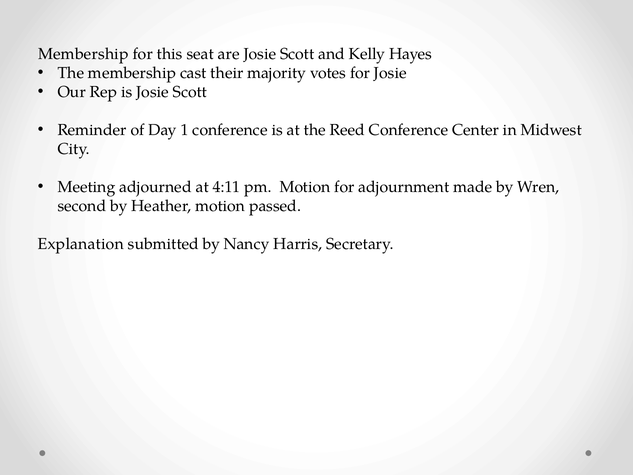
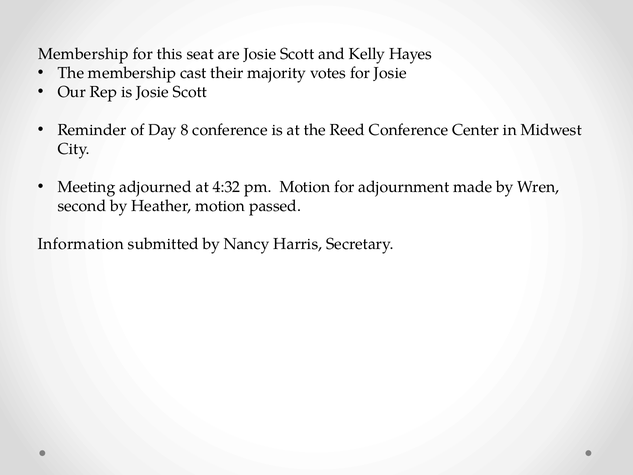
1: 1 -> 8 (185, 130)
4:11: 4:11 -> 4:32 (227, 187)
Explanation: Explanation -> Information (81, 244)
